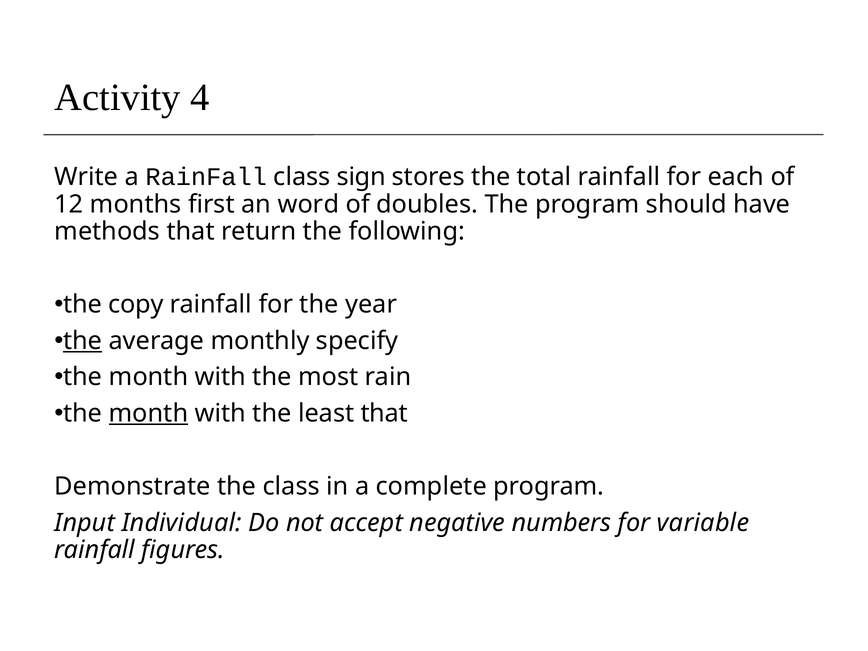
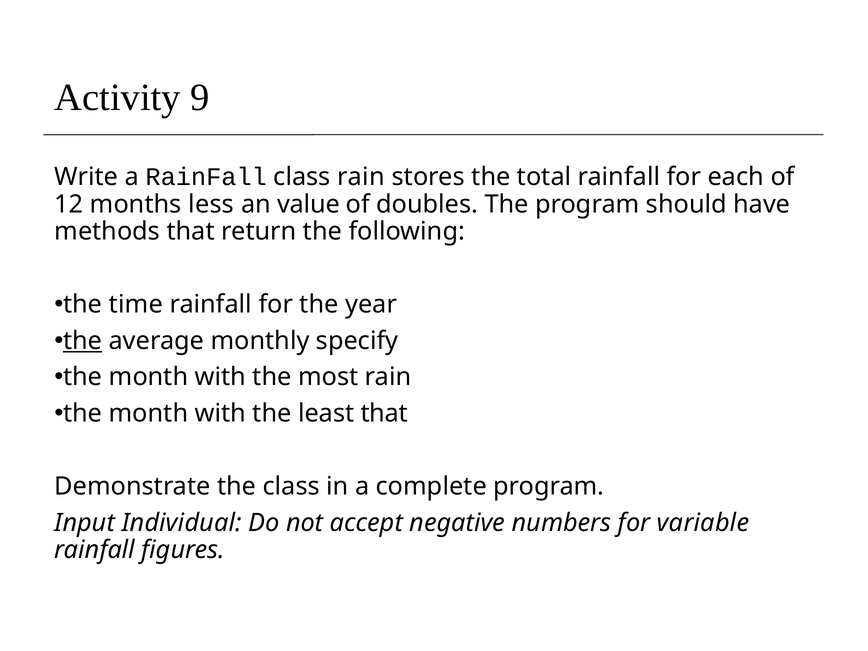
4: 4 -> 9 (200, 97)
class sign: sign -> rain (361, 177)
first: first -> less (211, 204)
word: word -> value (309, 204)
copy: copy -> time (136, 304)
month underline: present -> none (148, 414)
